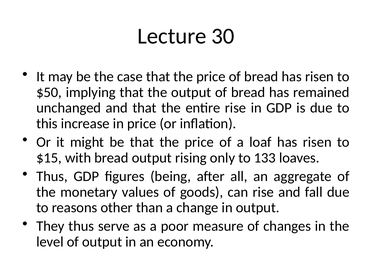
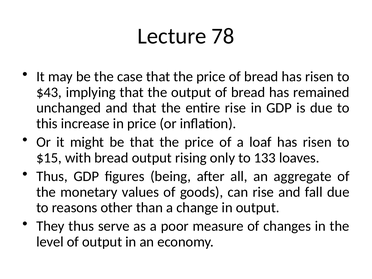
30: 30 -> 78 (223, 36)
$50: $50 -> $43 (49, 92)
